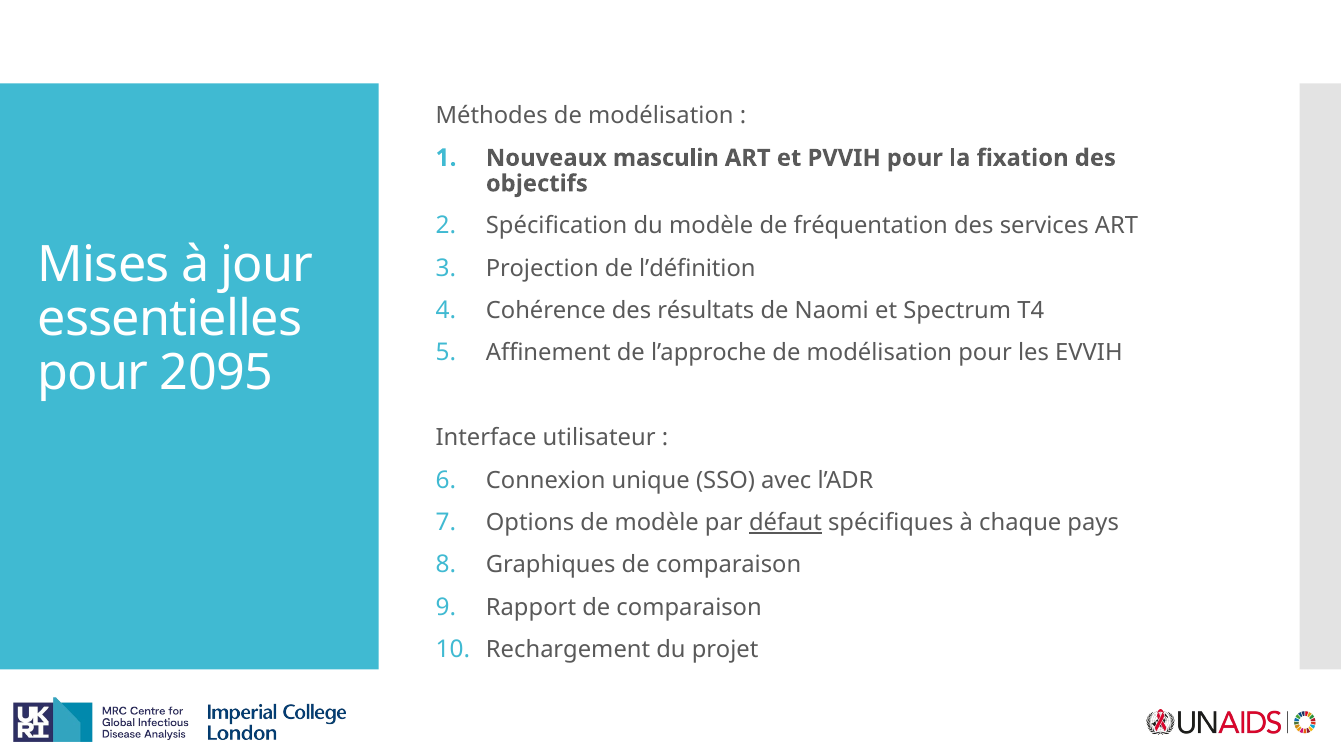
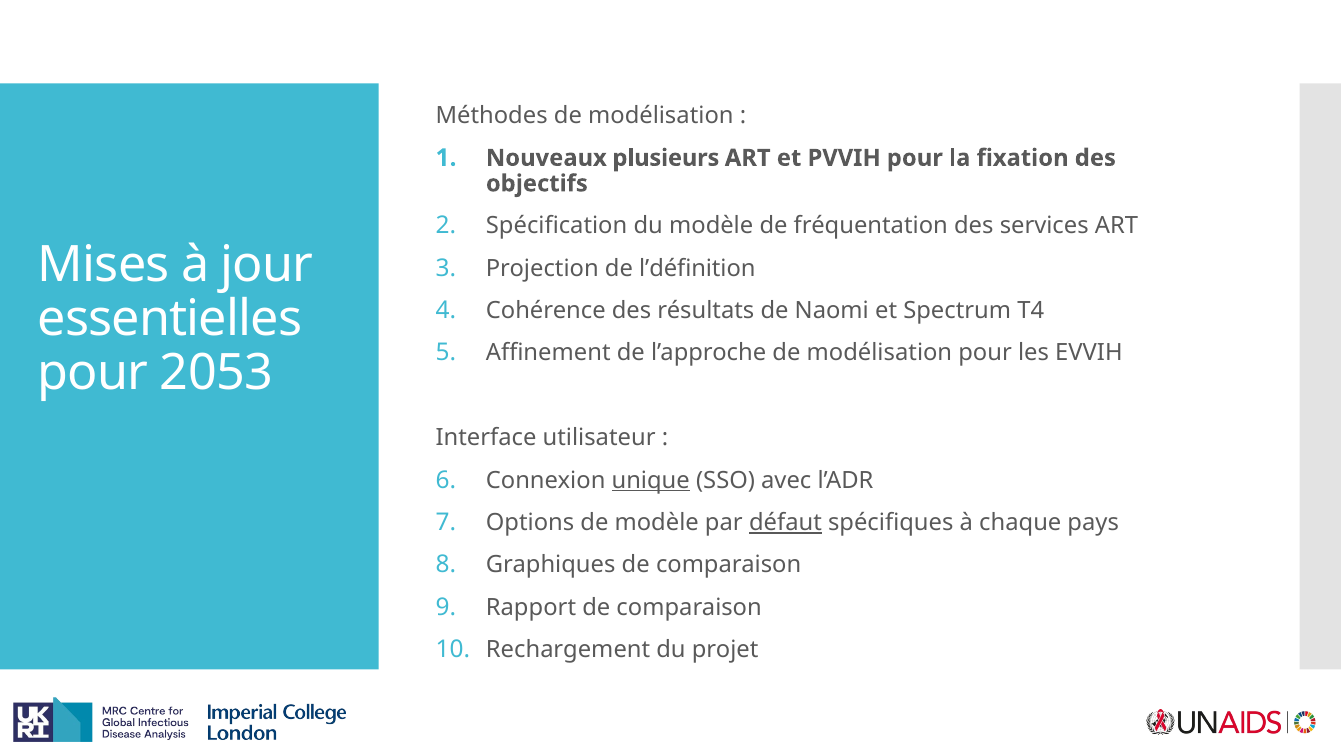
masculin: masculin -> plusieurs (666, 158)
2095: 2095 -> 2053 (217, 373)
unique underline: none -> present (651, 480)
